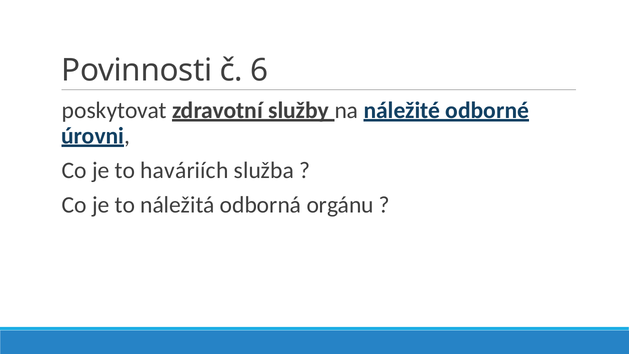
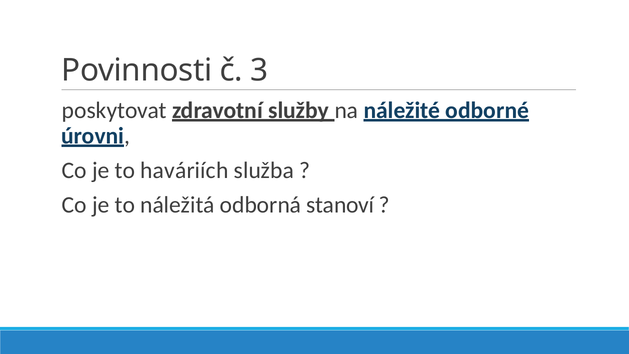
6: 6 -> 3 (259, 70)
orgánu: orgánu -> stanoví (340, 205)
